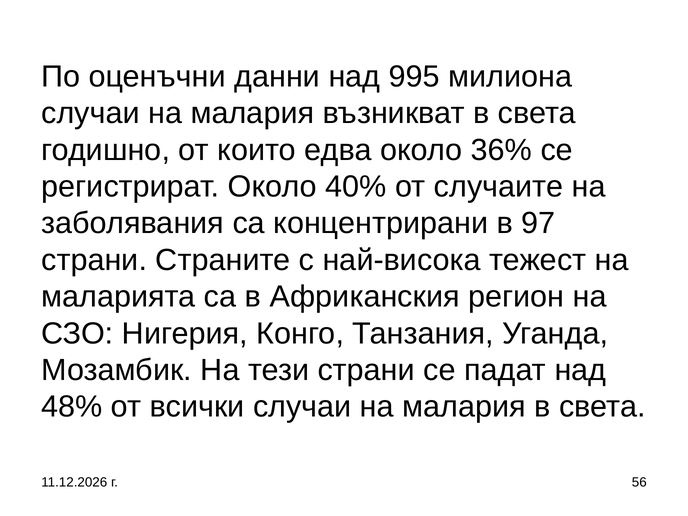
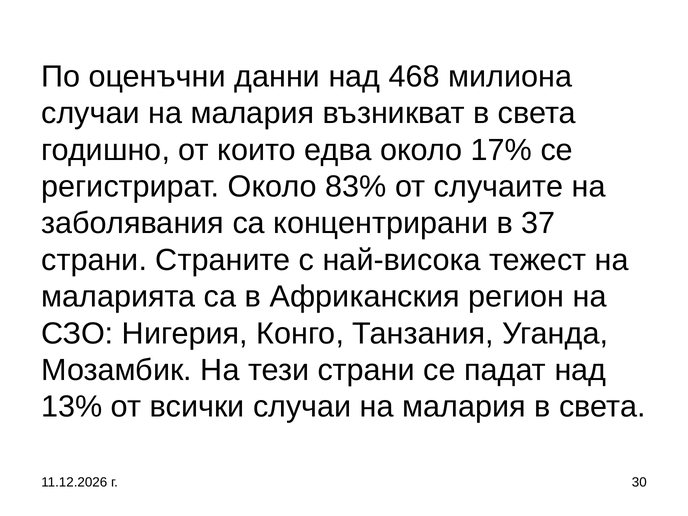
995: 995 -> 468 (414, 77)
36%: 36% -> 17% (501, 150)
40%: 40% -> 83% (356, 187)
97: 97 -> 37 (538, 223)
48%: 48% -> 13% (72, 407)
56: 56 -> 30 (639, 482)
